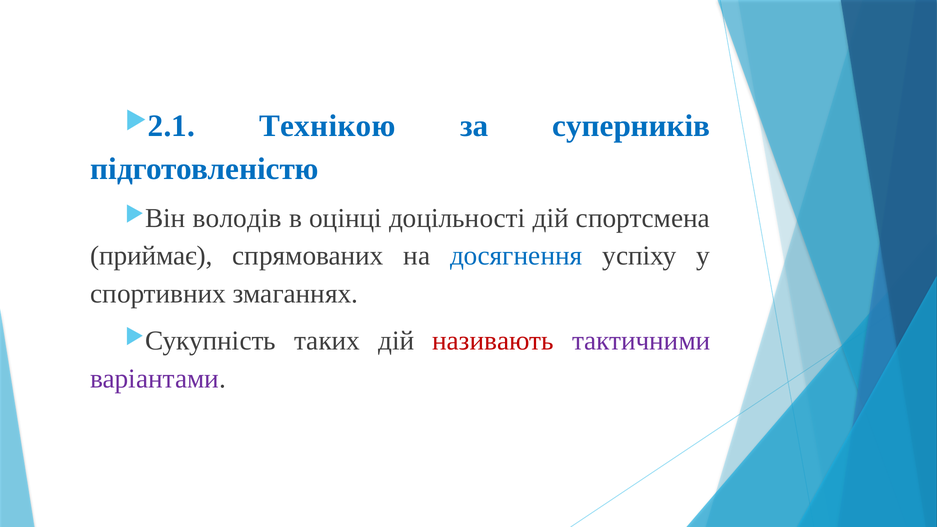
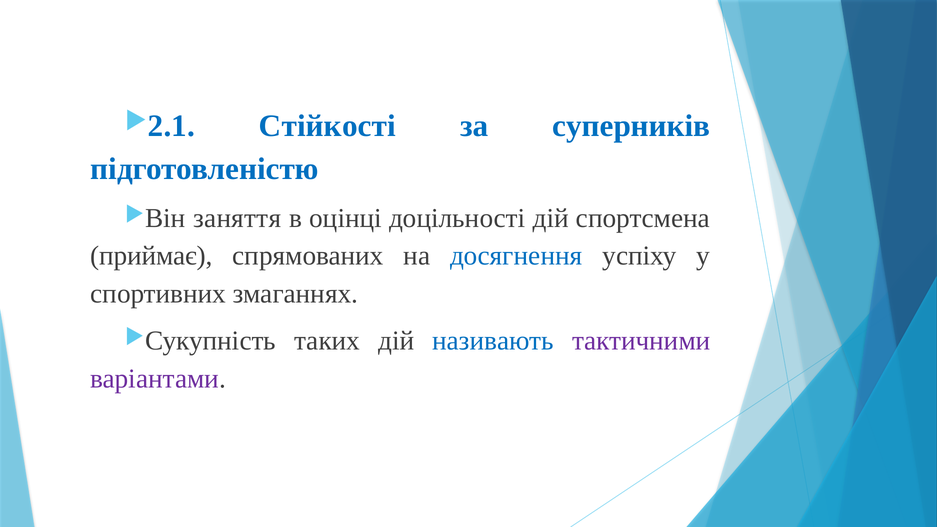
Технікою: Технікою -> Стійкості (327, 126)
володів: володів -> заняття (237, 218)
називають colour: red -> blue (493, 341)
